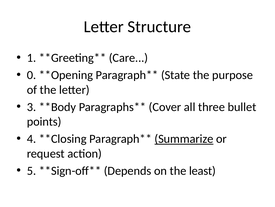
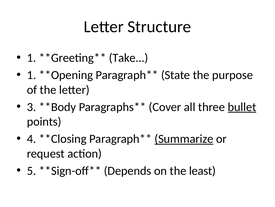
Care: Care -> Take (128, 58)
0: 0 -> 1 (31, 75)
bullet underline: none -> present (242, 107)
